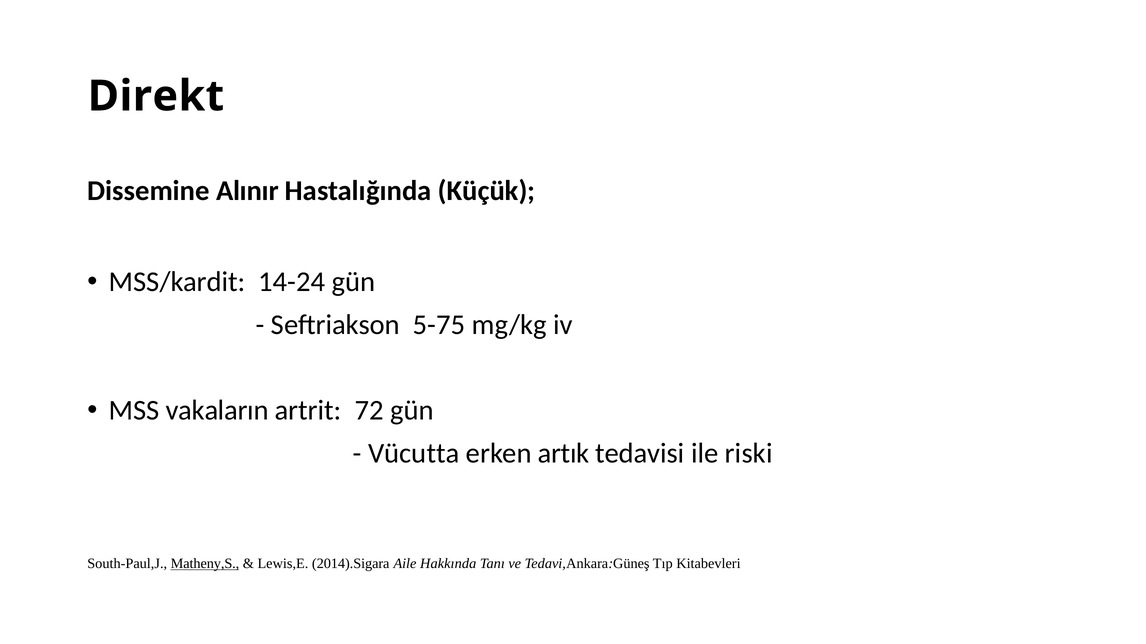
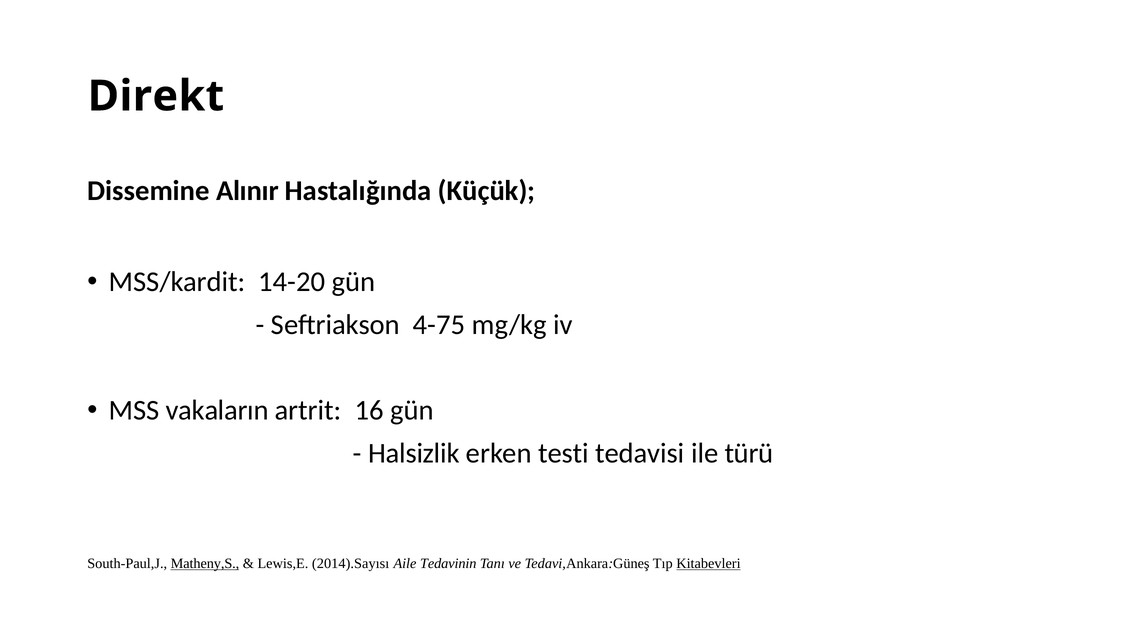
14-24: 14-24 -> 14-20 (292, 282)
5-75: 5-75 -> 4-75 (439, 325)
72: 72 -> 16 (369, 411)
Vücutta: Vücutta -> Halsizlik (414, 454)
artık: artık -> testi (563, 454)
riski: riski -> türü (749, 454)
2014).Sigara: 2014).Sigara -> 2014).Sayısı (351, 564)
Hakkında: Hakkında -> Tedavinin (448, 564)
Kitabevleri underline: none -> present (708, 564)
